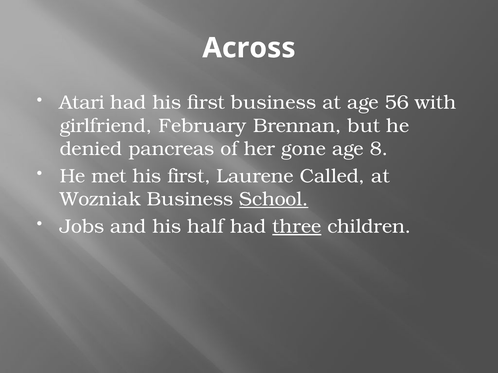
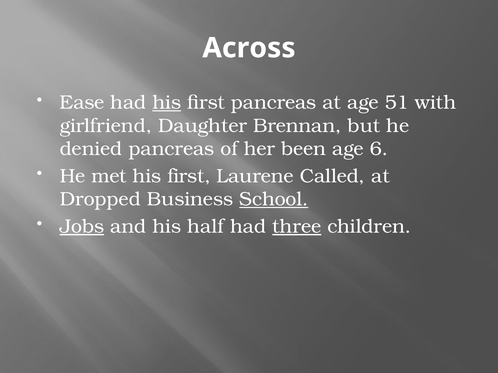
Atari: Atari -> Ease (82, 103)
his underline: none -> present (167, 103)
first business: business -> pancreas (274, 103)
56: 56 -> 51 (397, 103)
February: February -> Daughter (203, 126)
gone: gone -> been (304, 149)
8: 8 -> 6 (379, 149)
Wozniak: Wozniak -> Dropped (100, 199)
Jobs underline: none -> present (82, 227)
